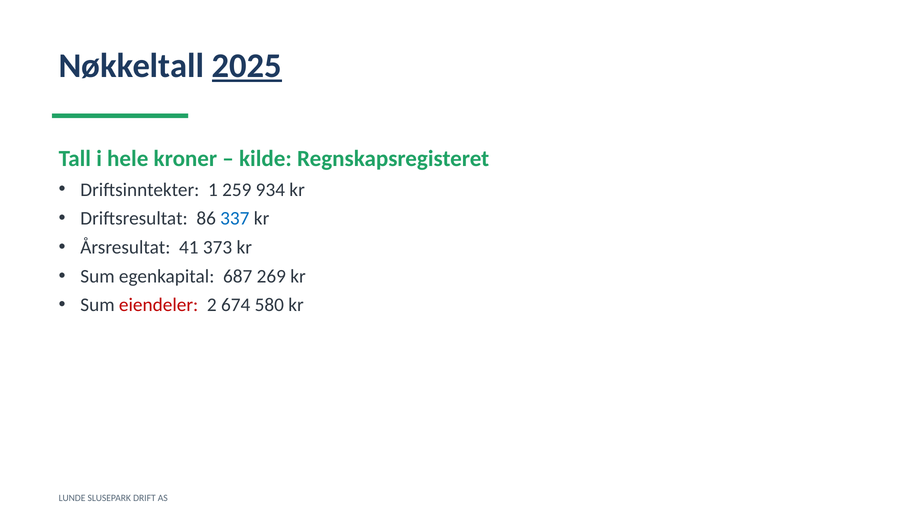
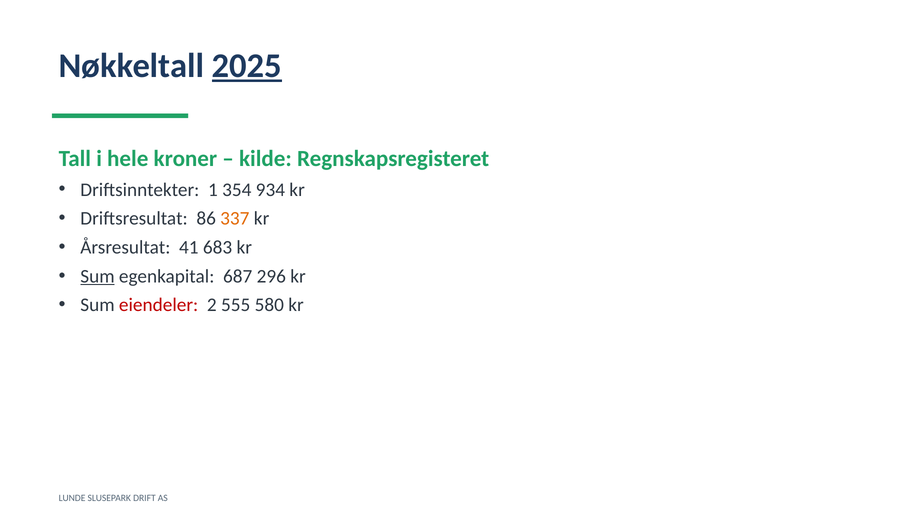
259: 259 -> 354 (237, 190)
337 colour: blue -> orange (235, 219)
373: 373 -> 683 (218, 248)
Sum underline: none -> present (98, 276)
269: 269 -> 296 (271, 276)
674: 674 -> 555 (236, 305)
